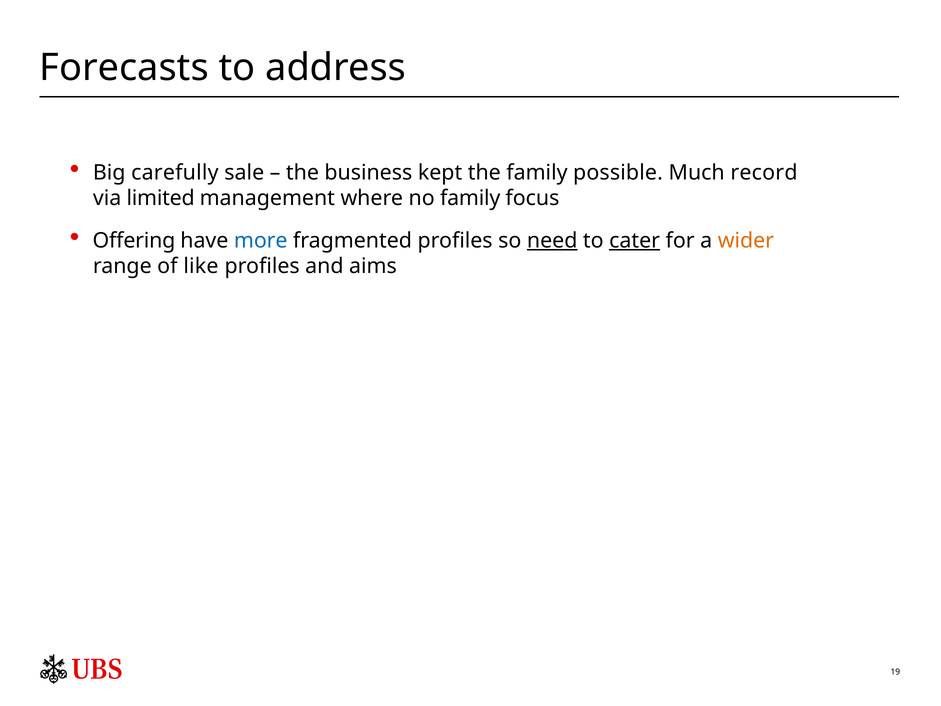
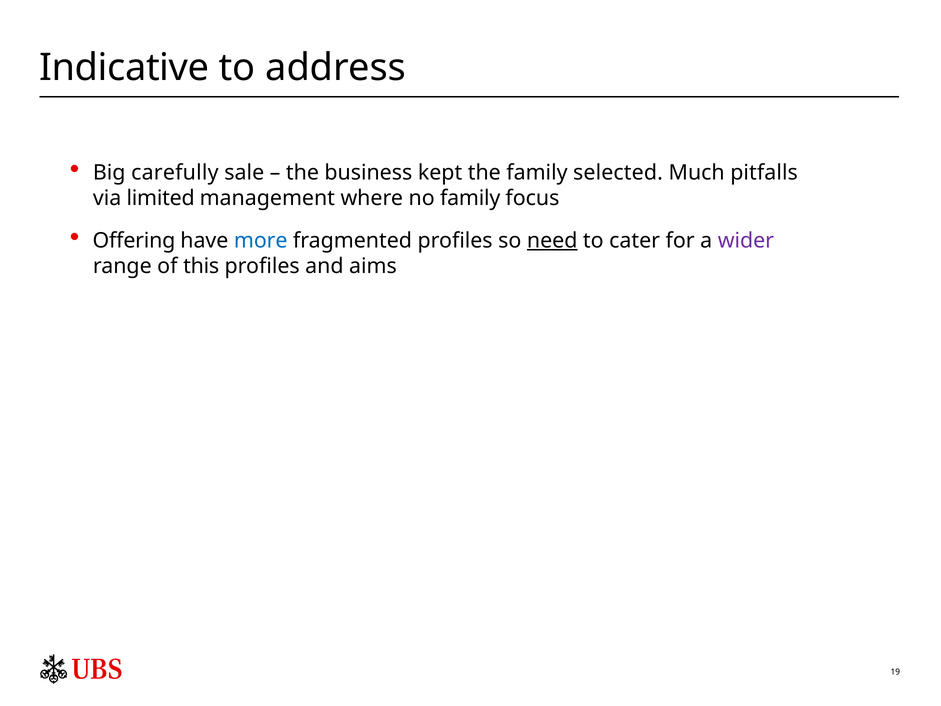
Forecasts: Forecasts -> Indicative (124, 68)
possible: possible -> selected (618, 172)
record: record -> pitfalls (764, 172)
cater underline: present -> none (635, 240)
wider colour: orange -> purple (746, 240)
like: like -> this (201, 266)
